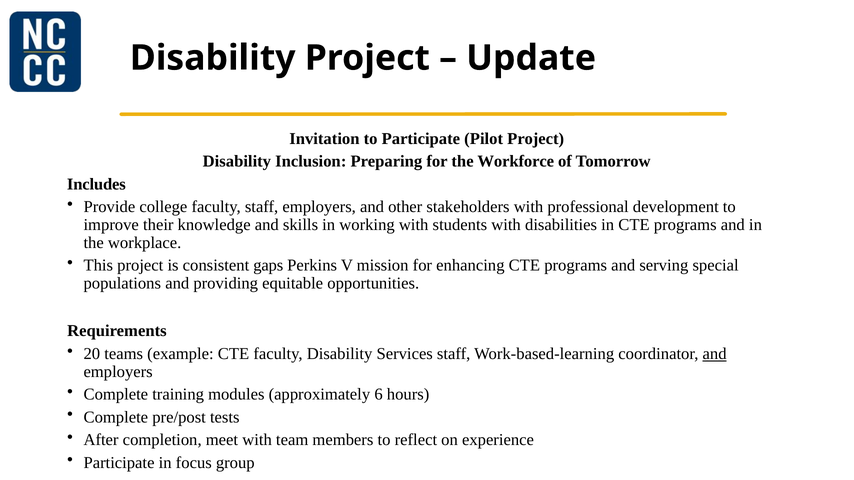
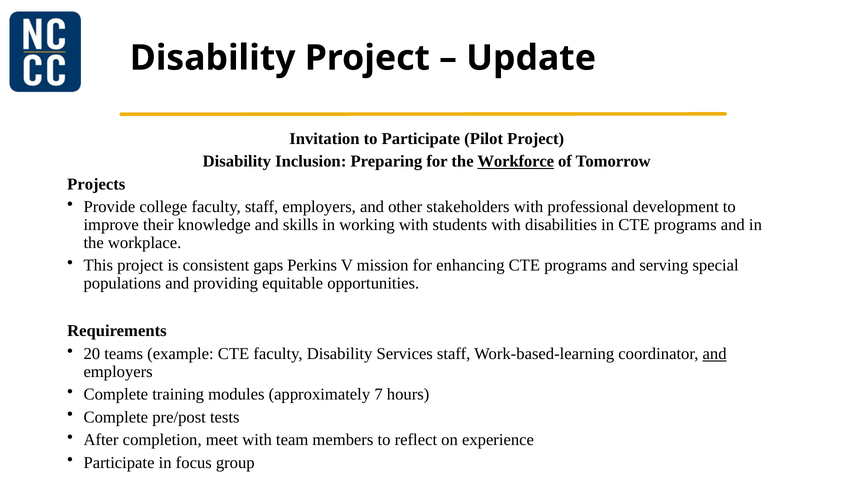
Workforce underline: none -> present (516, 162)
Includes: Includes -> Projects (96, 184)
6: 6 -> 7 (379, 395)
